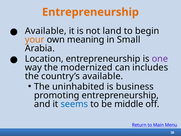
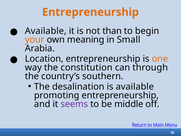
land: land -> than (112, 31)
one colour: purple -> orange (160, 59)
modernized: modernized -> constitution (87, 67)
includes: includes -> through (150, 67)
country’s available: available -> southern (103, 76)
uninhabited: uninhabited -> desalination (78, 87)
is business: business -> available (135, 87)
seems colour: blue -> purple (74, 104)
